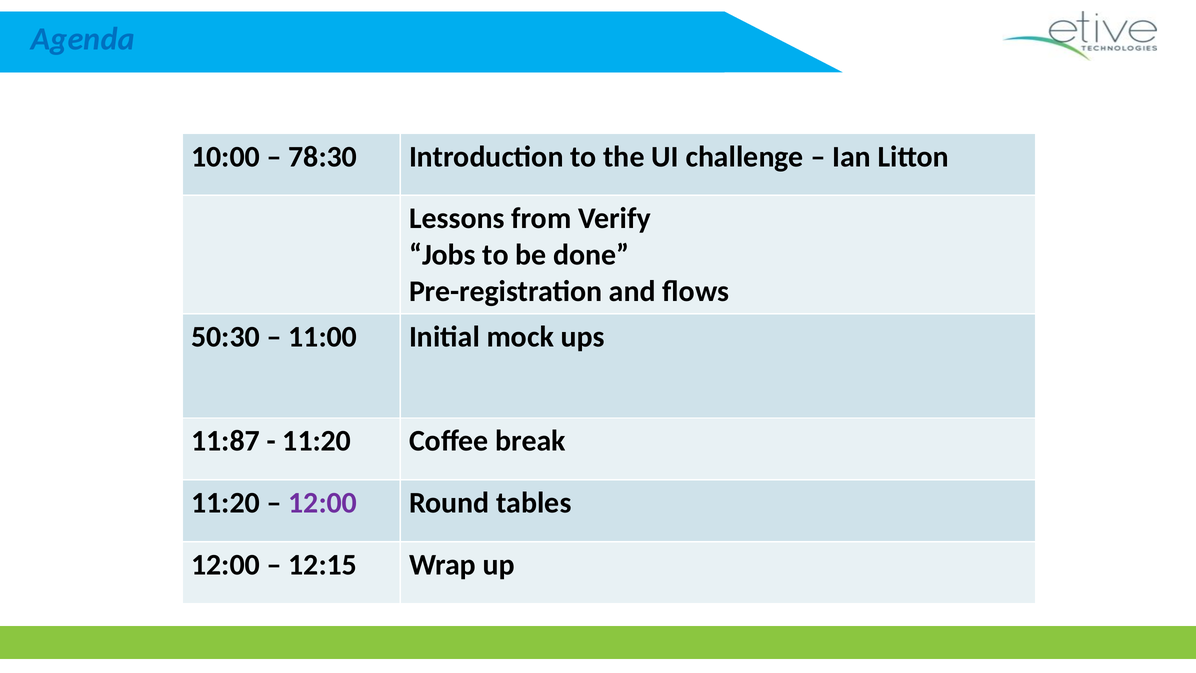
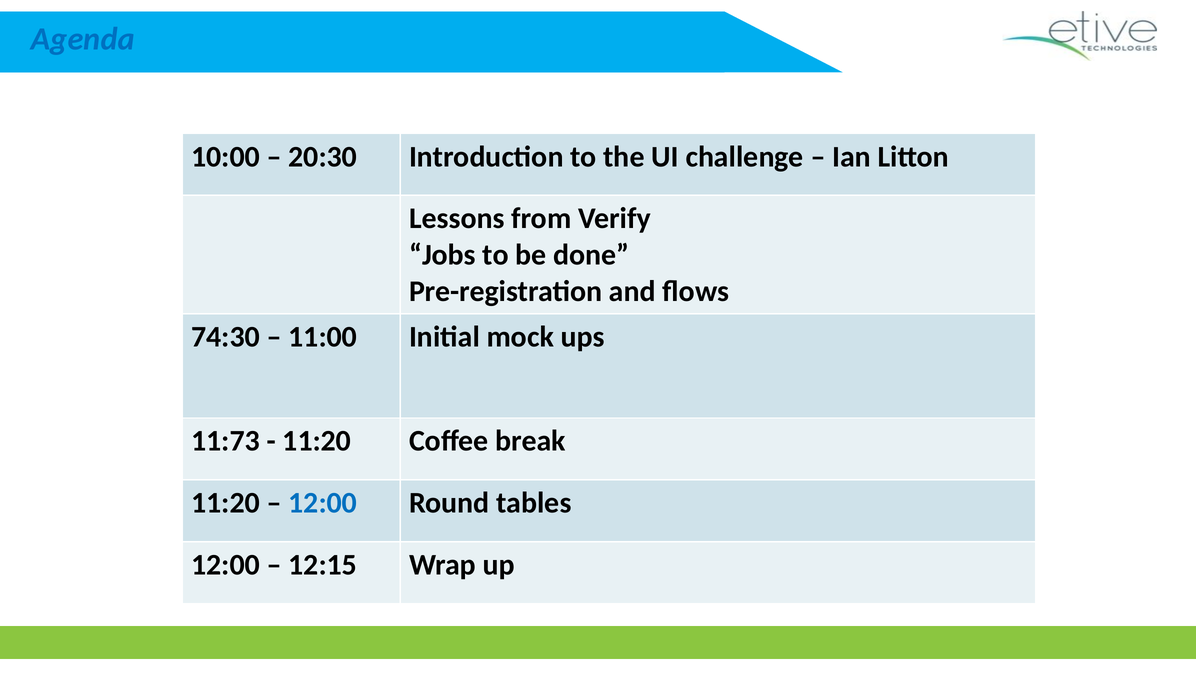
78:30: 78:30 -> 20:30 (323, 157)
50:30: 50:30 -> 74:30 (225, 337)
11:87: 11:87 -> 11:73 (225, 441)
12:00 colour: purple -> blue (323, 503)
